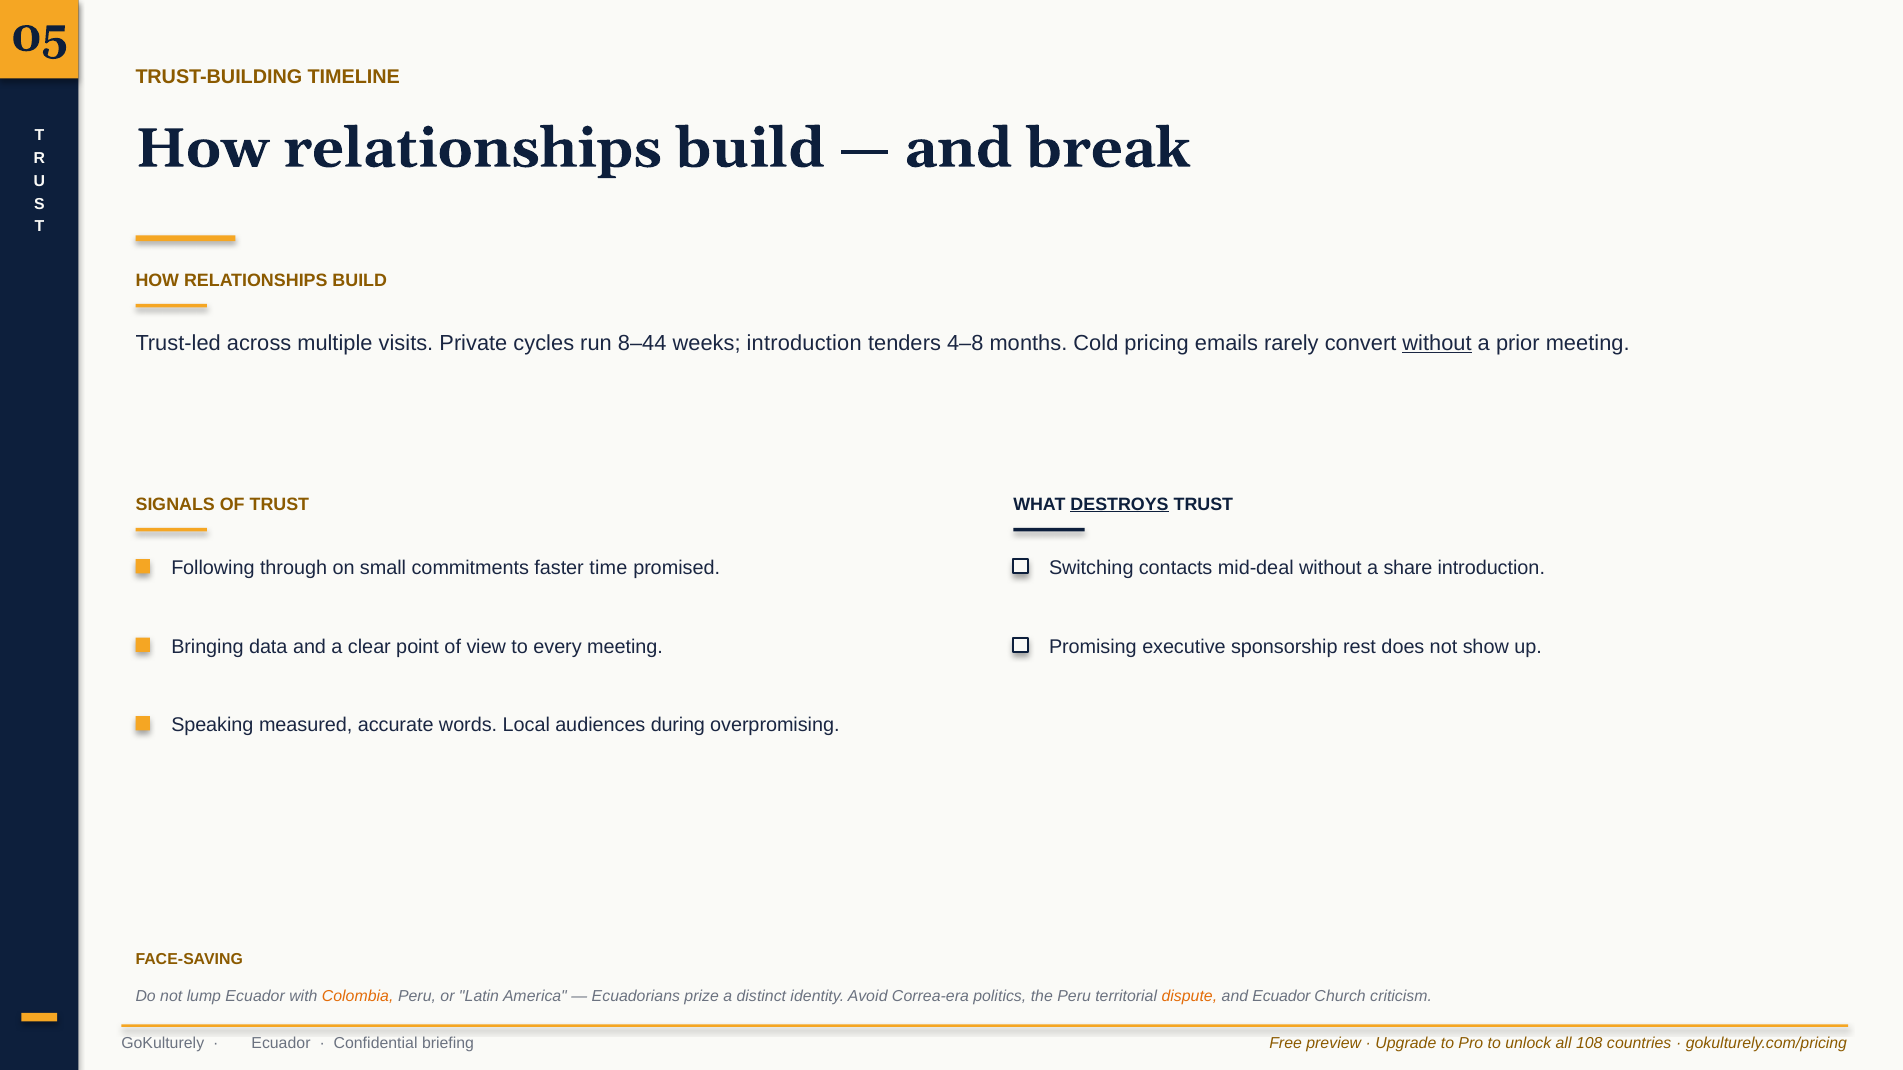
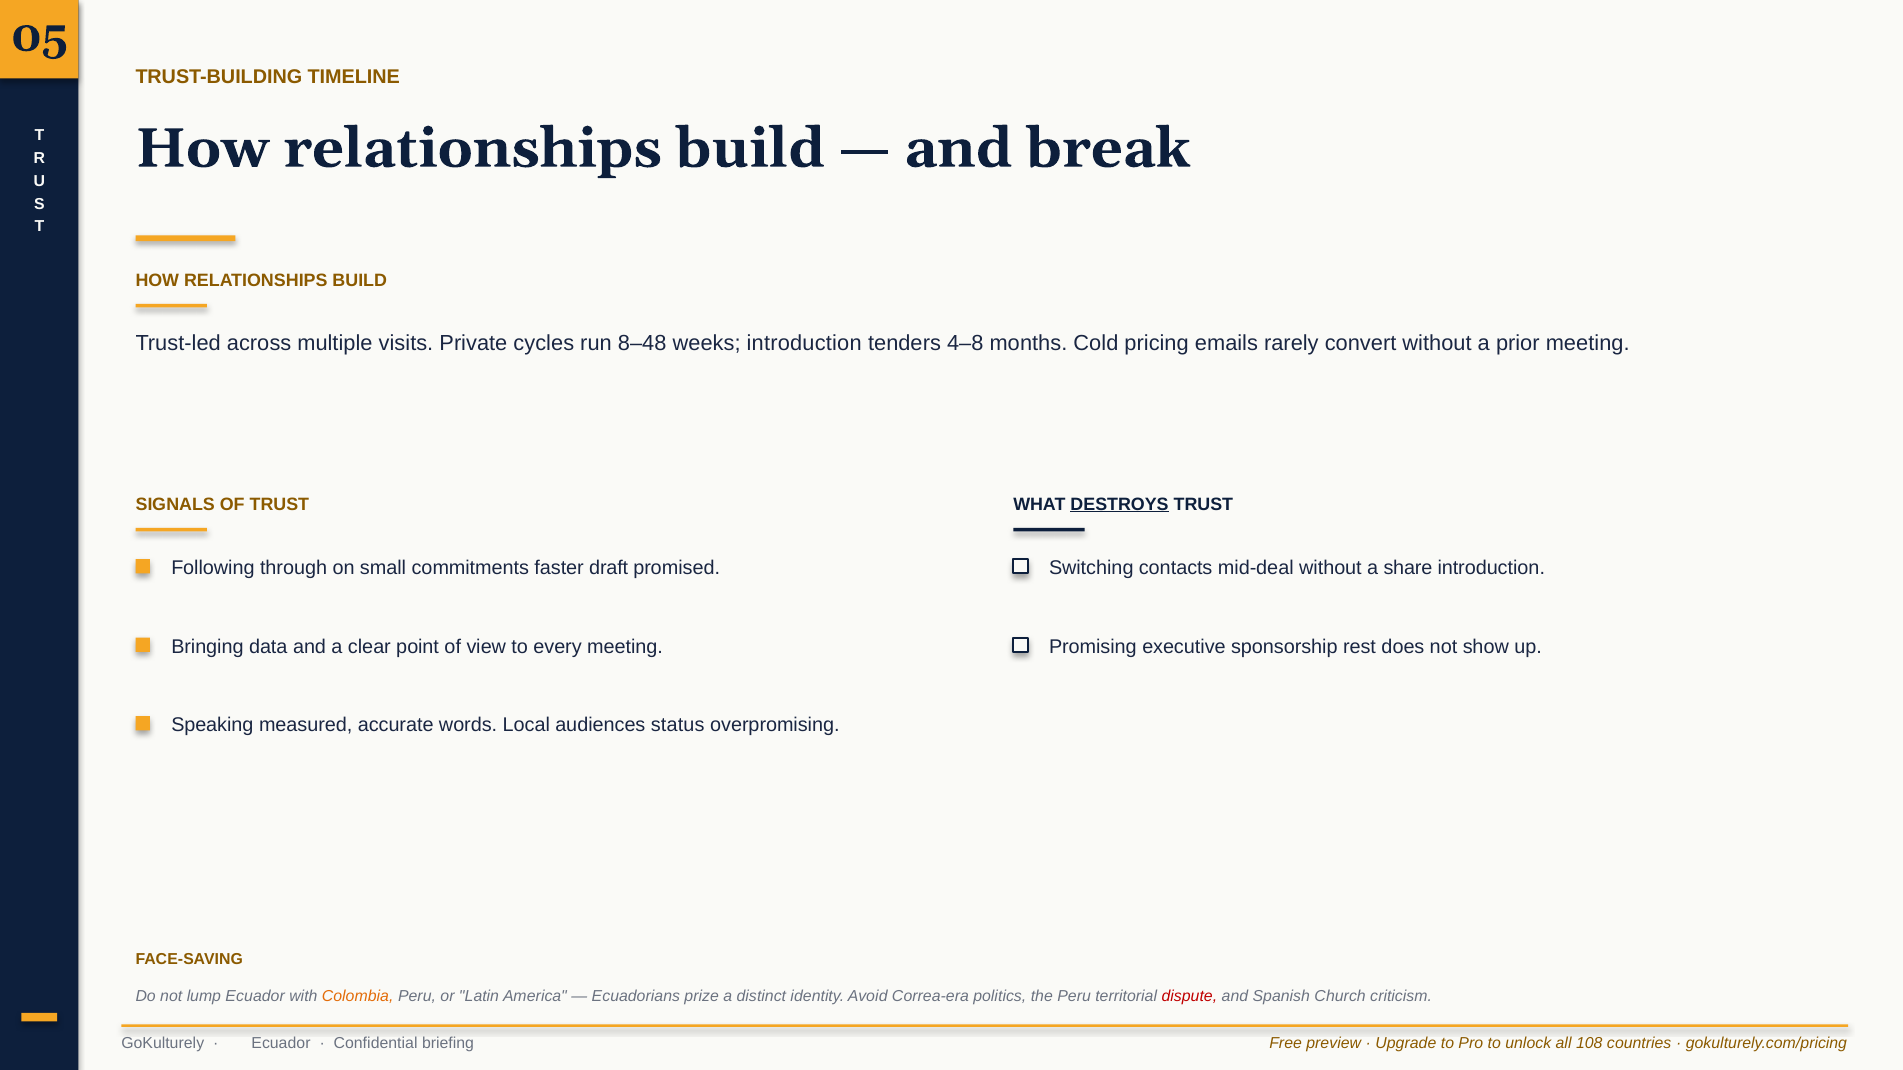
8–44: 8–44 -> 8–48 (642, 344)
without underline: present -> none (1437, 344)
time: time -> draft (609, 569)
during: during -> status (678, 726)
dispute colour: orange -> red (1189, 996)
and Ecuador: Ecuador -> Spanish (1281, 996)
